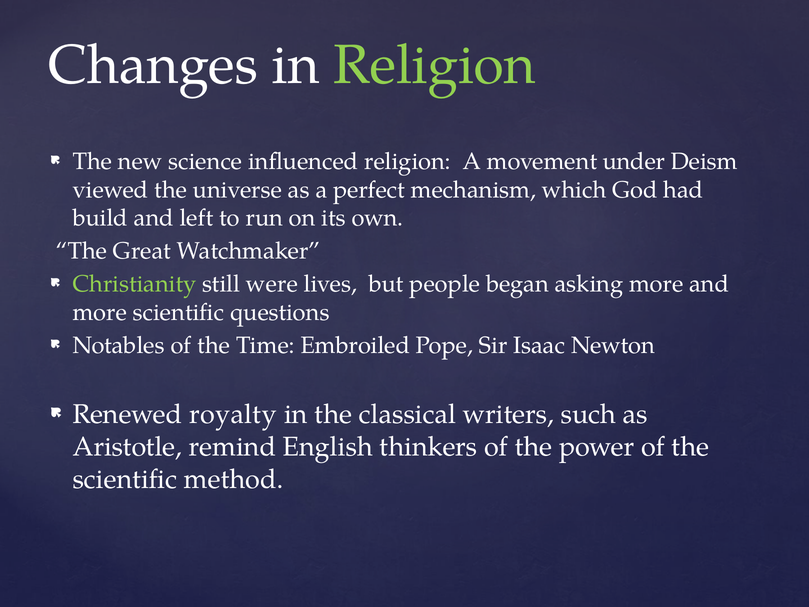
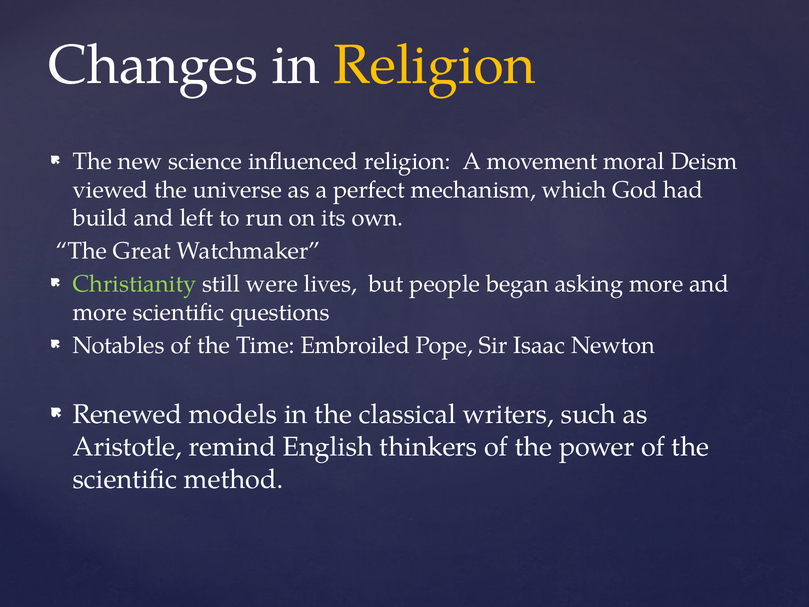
Religion colour: light green -> yellow (434, 65)
under: under -> moral (634, 161)
royalty: royalty -> models (233, 414)
